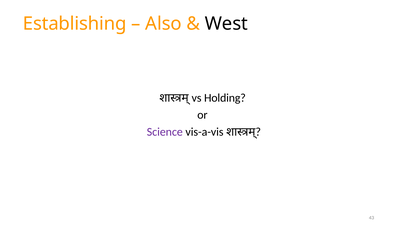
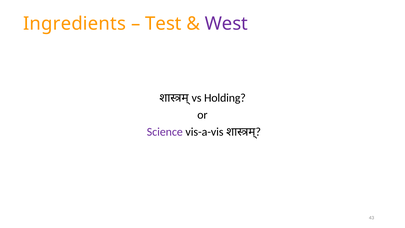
Establishing: Establishing -> Ingredients (75, 24)
Also: Also -> Test (163, 24)
West colour: black -> purple (226, 24)
